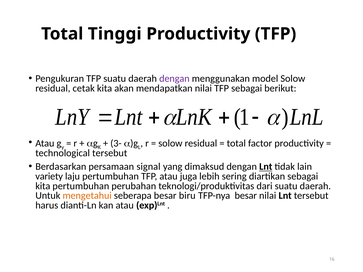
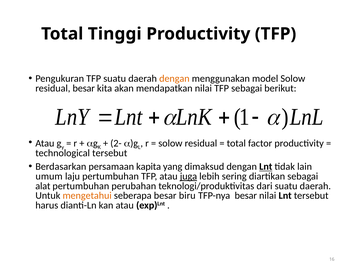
dengan colour: purple -> orange (174, 79)
residual cetak: cetak -> besar (84, 88)
3-: 3- -> 2- (116, 143)
signal: signal -> kapita (149, 167)
variety: variety -> umum (49, 176)
juga underline: none -> present (188, 176)
kita: kita -> alat (43, 186)
